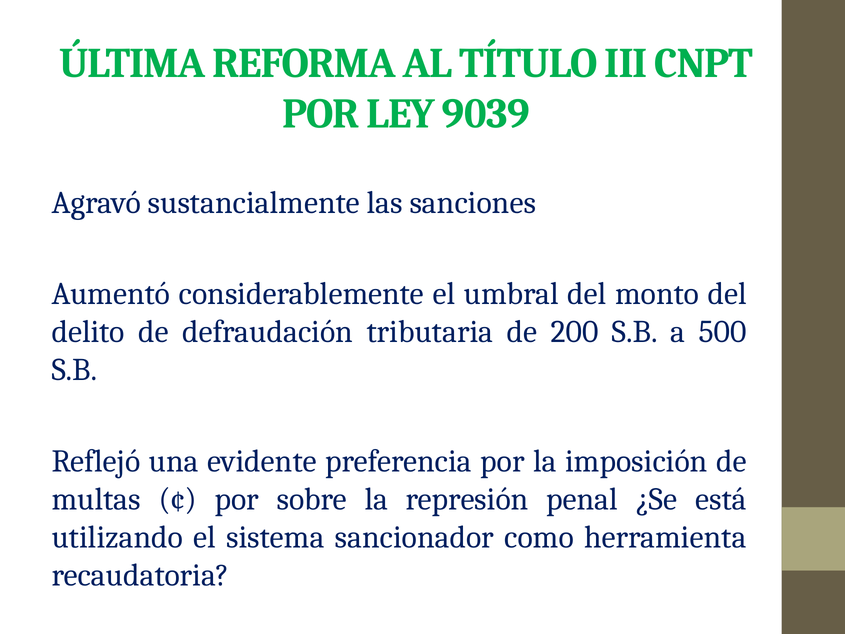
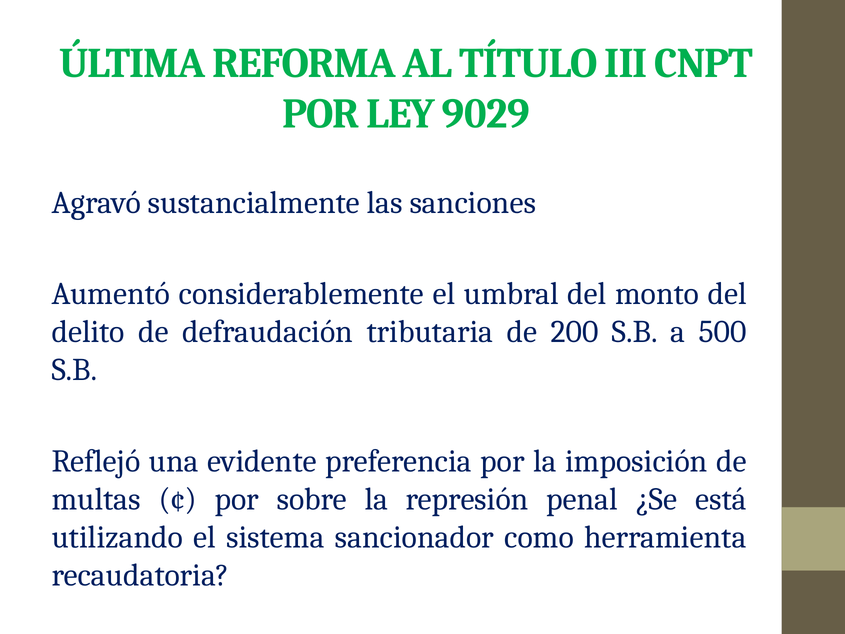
9039: 9039 -> 9029 (486, 114)
